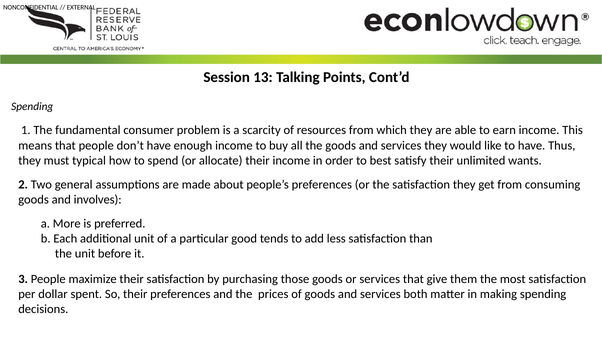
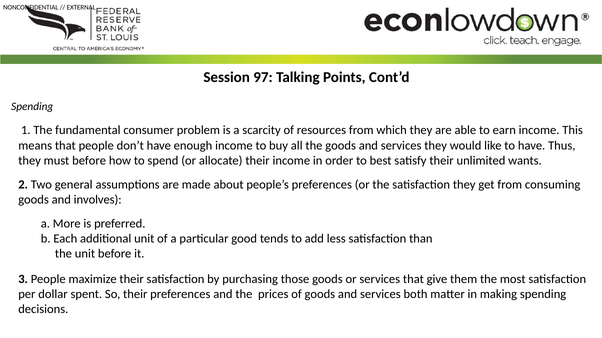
13: 13 -> 97 (263, 77)
must typical: typical -> before (89, 161)
